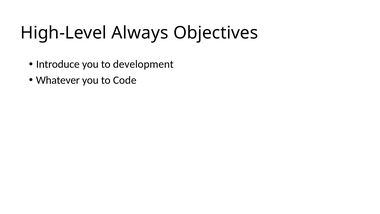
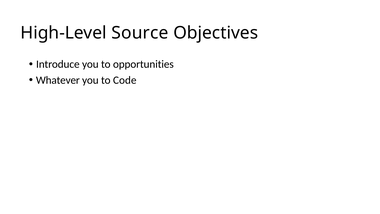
Always: Always -> Source (140, 33)
development: development -> opportunities (143, 64)
